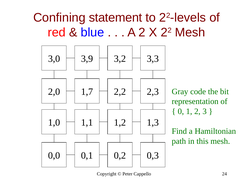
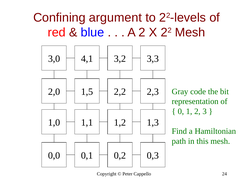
statement: statement -> argument (115, 18)
3,9: 3,9 -> 4,1 (87, 59)
1,7: 1,7 -> 1,5 (87, 92)
